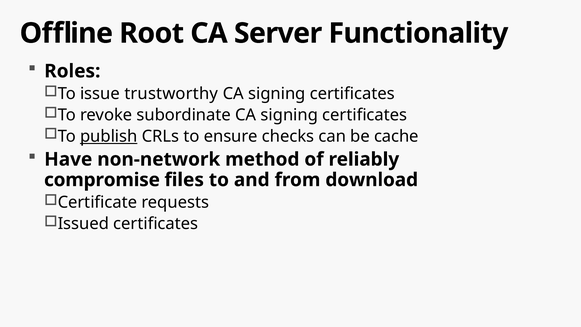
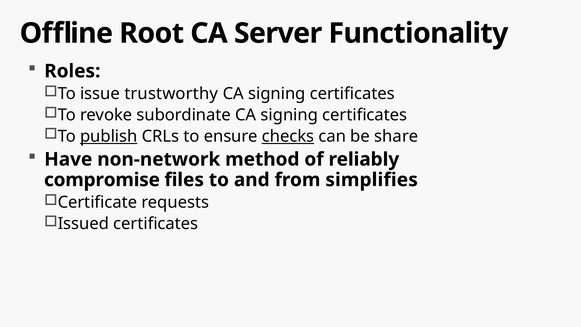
checks underline: none -> present (288, 136)
cache: cache -> share (396, 136)
download: download -> simplifies (372, 180)
